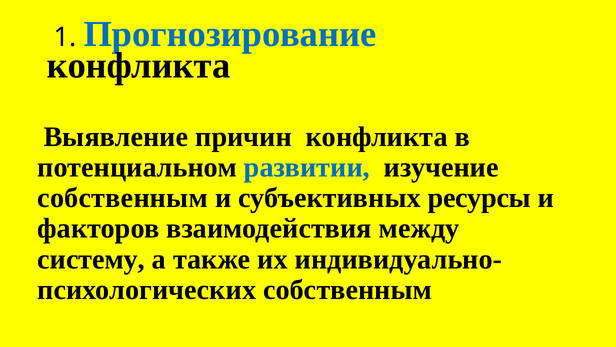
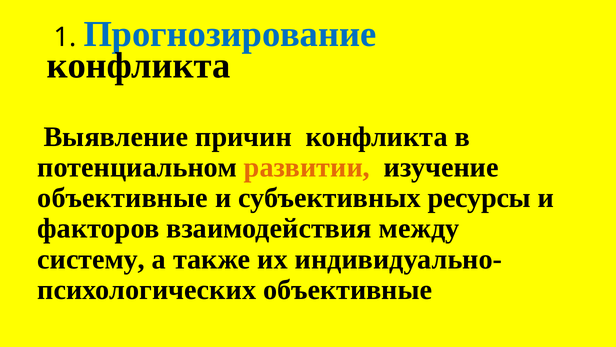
развитии colour: blue -> orange (307, 167)
собственным: собственным -> объективные (123, 198)
собственным: собственным -> объективные (348, 289)
